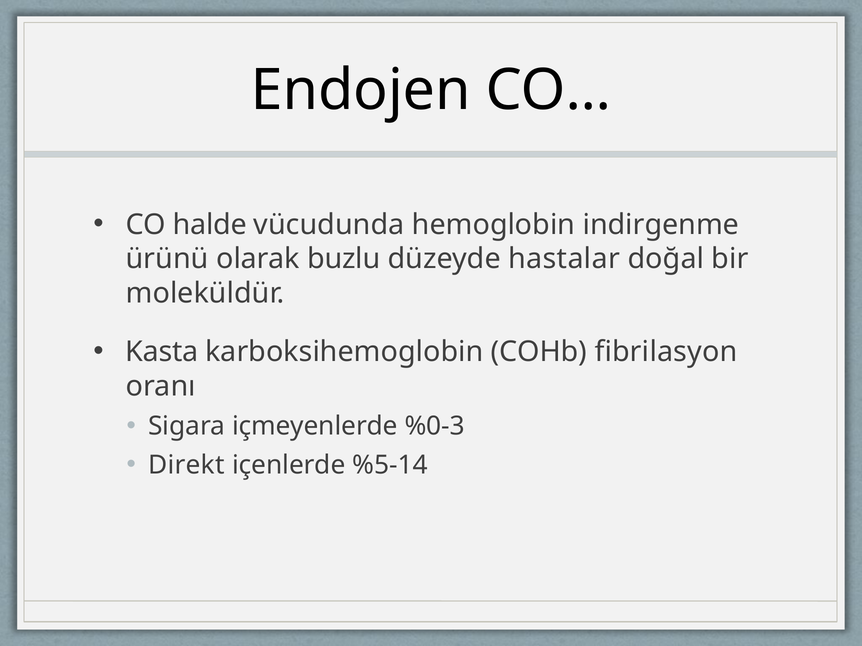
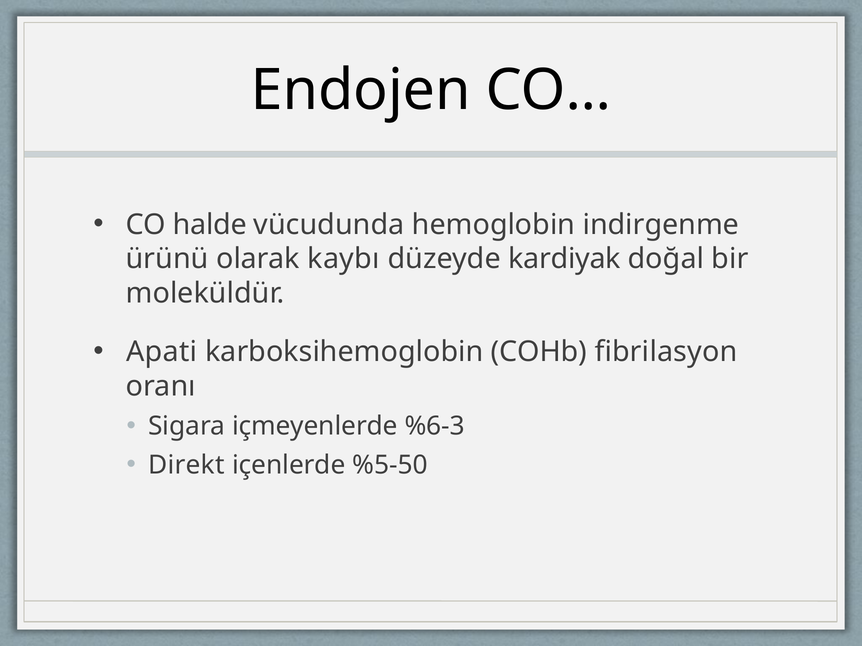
buzlu: buzlu -> kaybı (344, 259)
hastalar: hastalar -> kardiyak (564, 259)
Kasta: Kasta -> Apati (162, 352)
%0-3: %0-3 -> %6-3 (435, 427)
%5-14: %5-14 -> %5-50 (390, 465)
